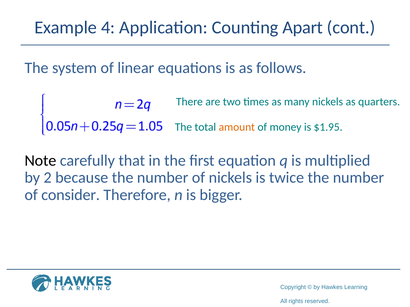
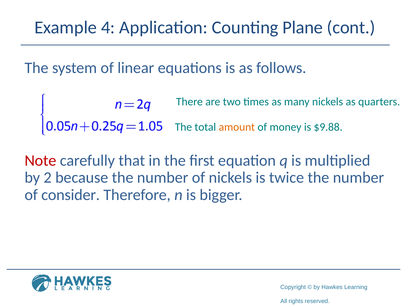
Apart: Apart -> Plane (303, 28)
$1.95: $1.95 -> $9.88 (328, 127)
Note colour: black -> red (40, 161)
